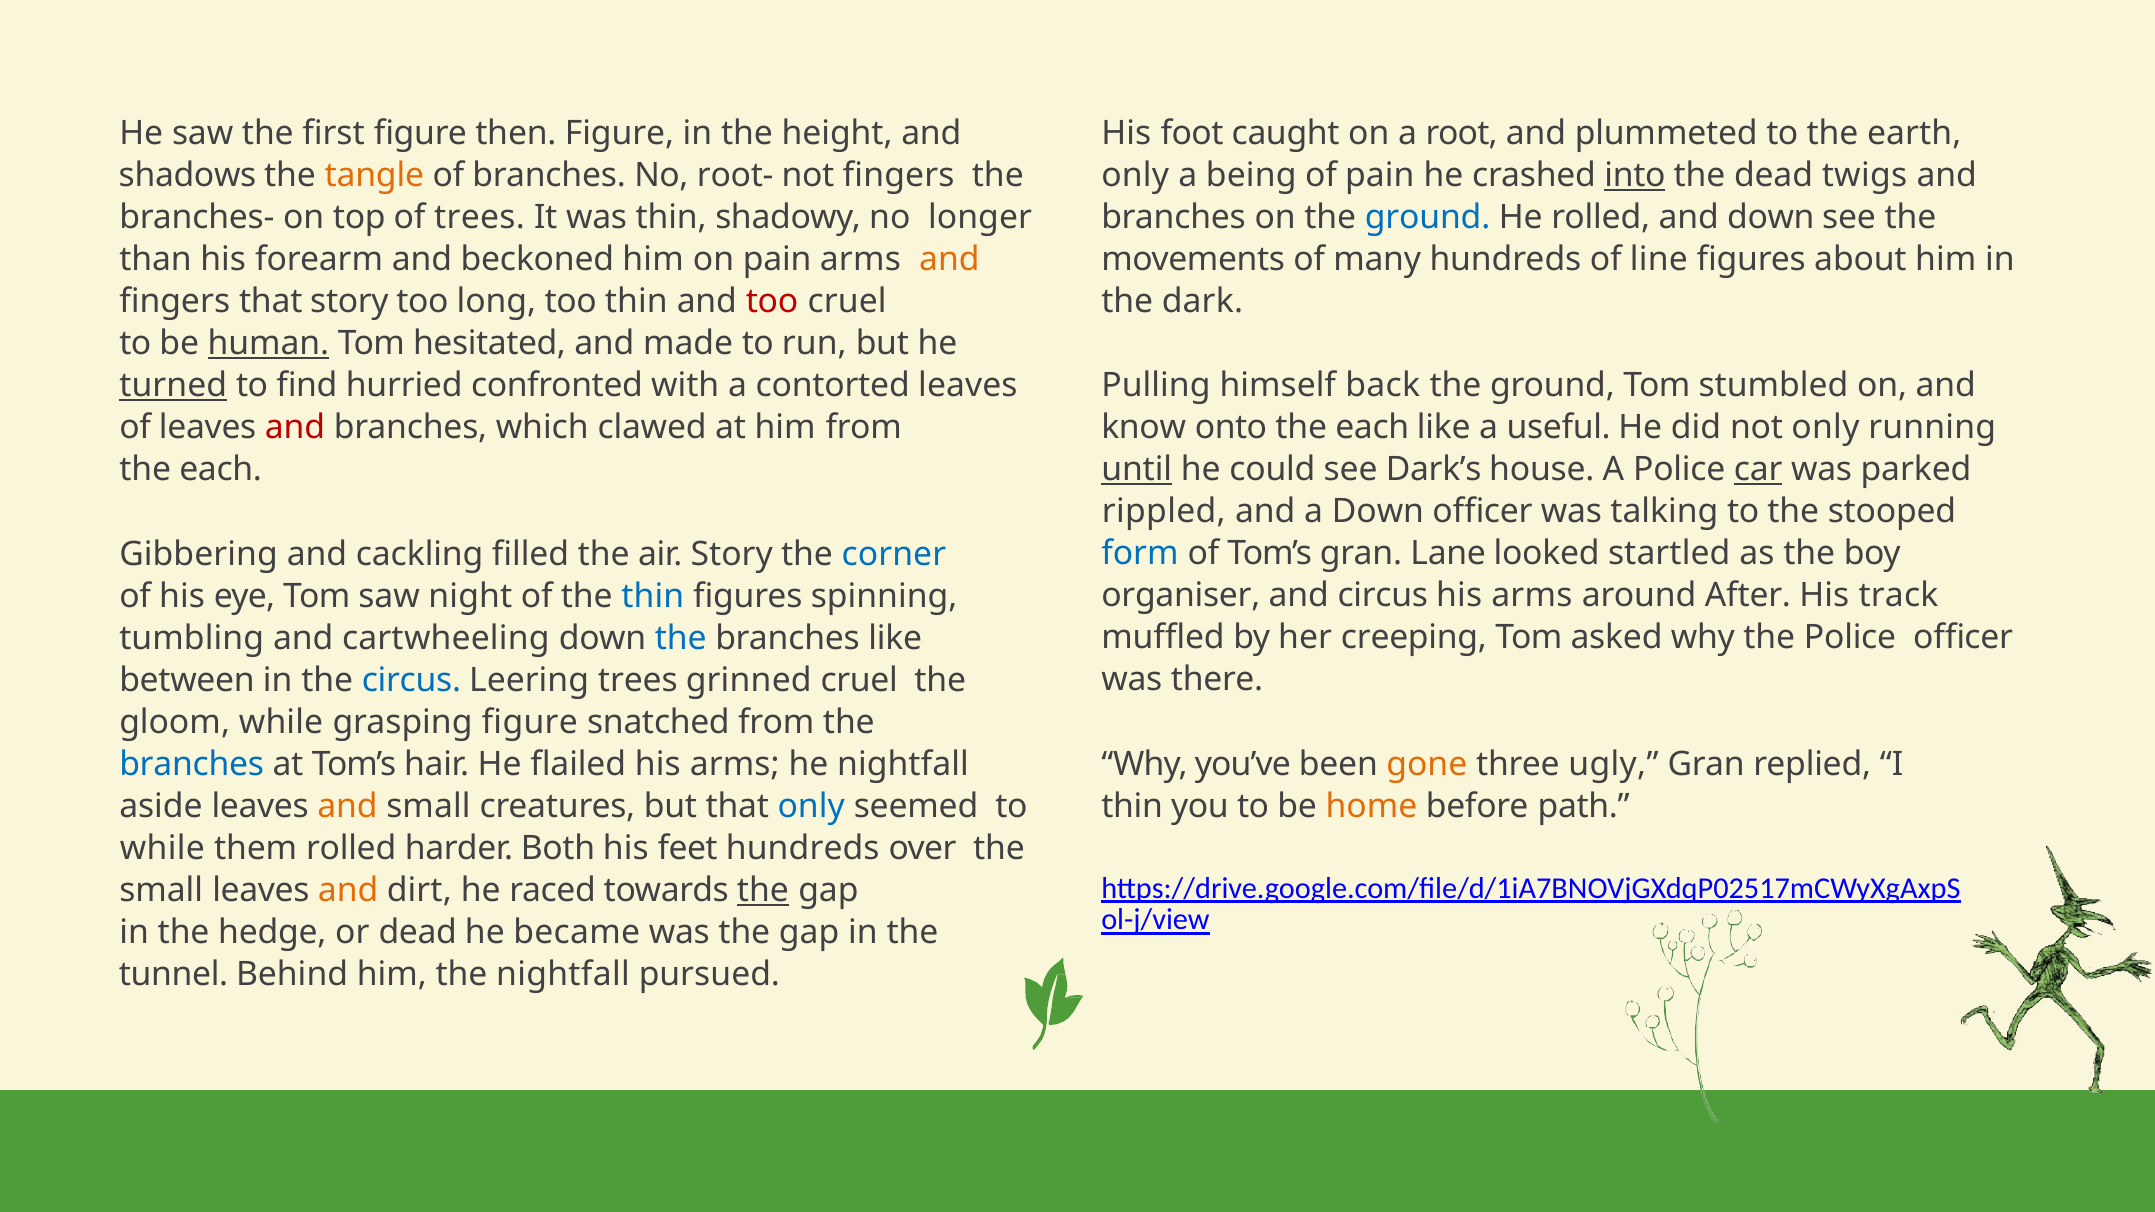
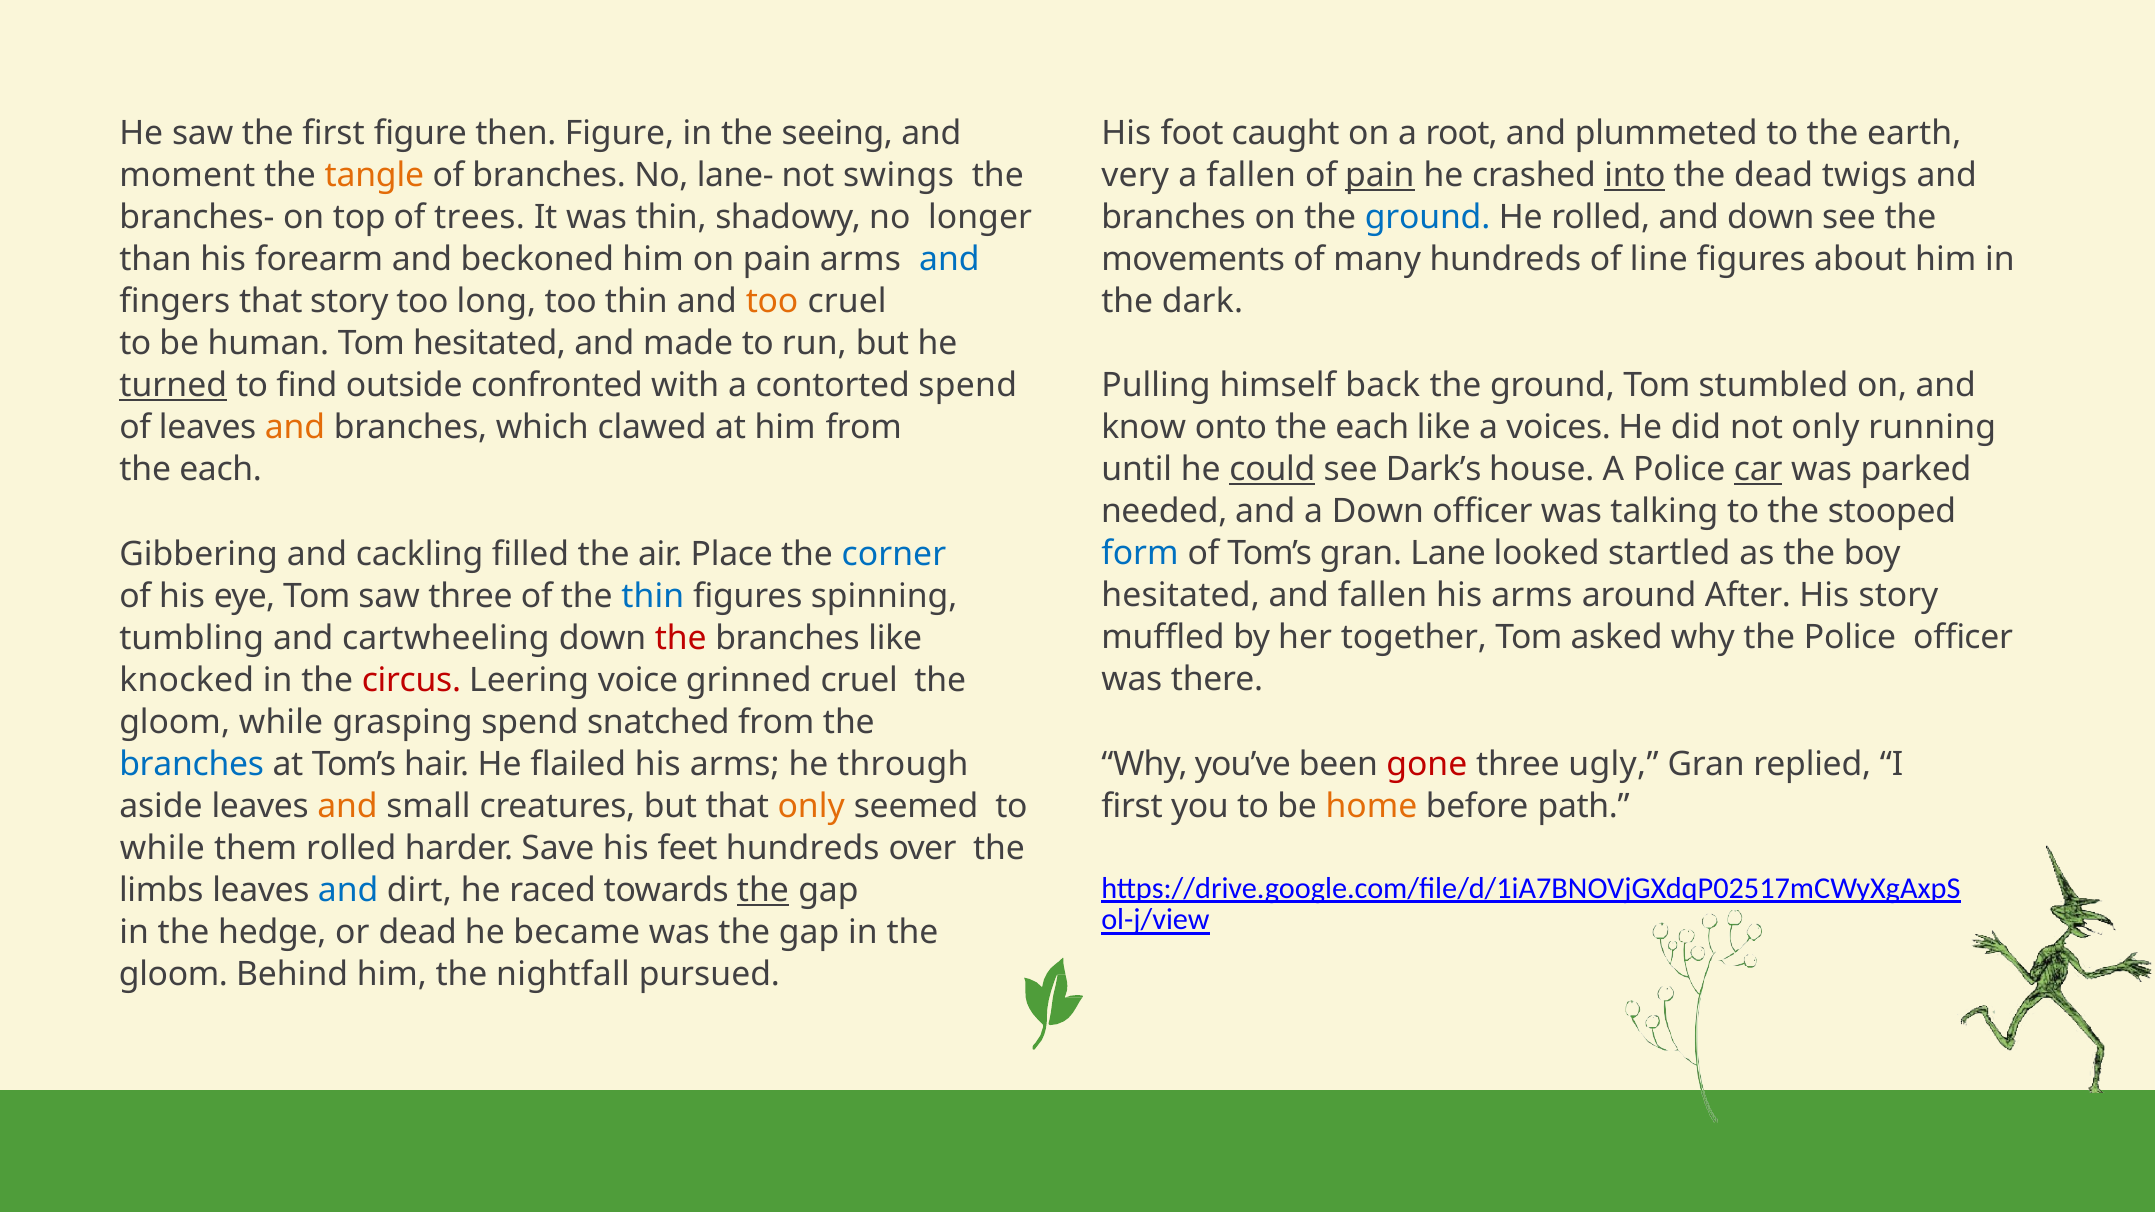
height: height -> seeing (837, 133)
shadows: shadows -> moment (187, 175)
root-: root- -> lane- (735, 175)
not fingers: fingers -> swings (899, 175)
only: only -> very (1135, 175)
a being: being -> fallen (1251, 175)
pain underline: none -> present (1380, 175)
and colour: orange -> blue (949, 259)
too colour: red -> orange (772, 301)
human underline: present -> none (268, 343)
hurried: hurried -> outside (404, 385)
contorted leaves: leaves -> spend (968, 385)
and colour: red -> orange (295, 427)
useful: useful -> voices (1559, 428)
until underline: present -> none (1137, 470)
could underline: none -> present (1272, 470)
rippled: rippled -> needed (1164, 512)
air Story: Story -> Place (732, 554)
organiser: organiser -> hesitated (1181, 596)
and circus: circus -> fallen (1382, 596)
His track: track -> story (1899, 596)
saw night: night -> three (471, 596)
creeping: creeping -> together (1414, 638)
the colour: blue -> red (681, 638)
between: between -> knocked (187, 680)
circus colour: blue -> red (411, 680)
Leering trees: trees -> voice (638, 680)
grasping figure: figure -> spend (530, 722)
he nightfall: nightfall -> through (903, 764)
gone colour: orange -> red (1427, 765)
only colour: blue -> orange (811, 806)
thin: thin -> first (1132, 807)
Both: Both -> Save (558, 848)
small: small -> limbs (161, 890)
and colour: orange -> blue (348, 890)
tunnel: tunnel -> gloom (173, 974)
